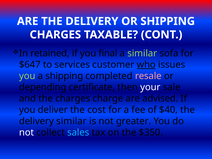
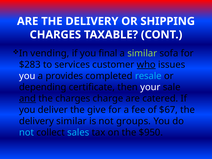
retained: retained -> vending (50, 53)
$647: $647 -> $283 (30, 65)
you colour: light green -> white (27, 76)
a shipping: shipping -> provides (64, 76)
resale colour: pink -> light blue (148, 76)
and underline: none -> present (27, 99)
advised: advised -> catered (160, 99)
cost: cost -> give (97, 110)
$40: $40 -> $67 (169, 110)
greater: greater -> groups (134, 121)
not colour: white -> light blue (27, 132)
$350: $350 -> $950 (151, 132)
